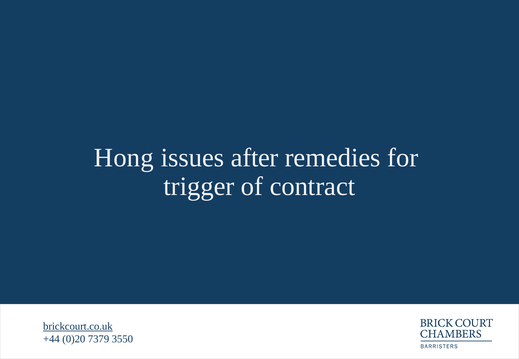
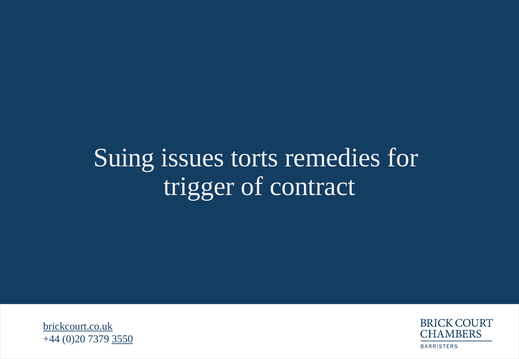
Hong: Hong -> Suing (124, 158)
after: after -> torts (255, 158)
3550 underline: none -> present (122, 339)
